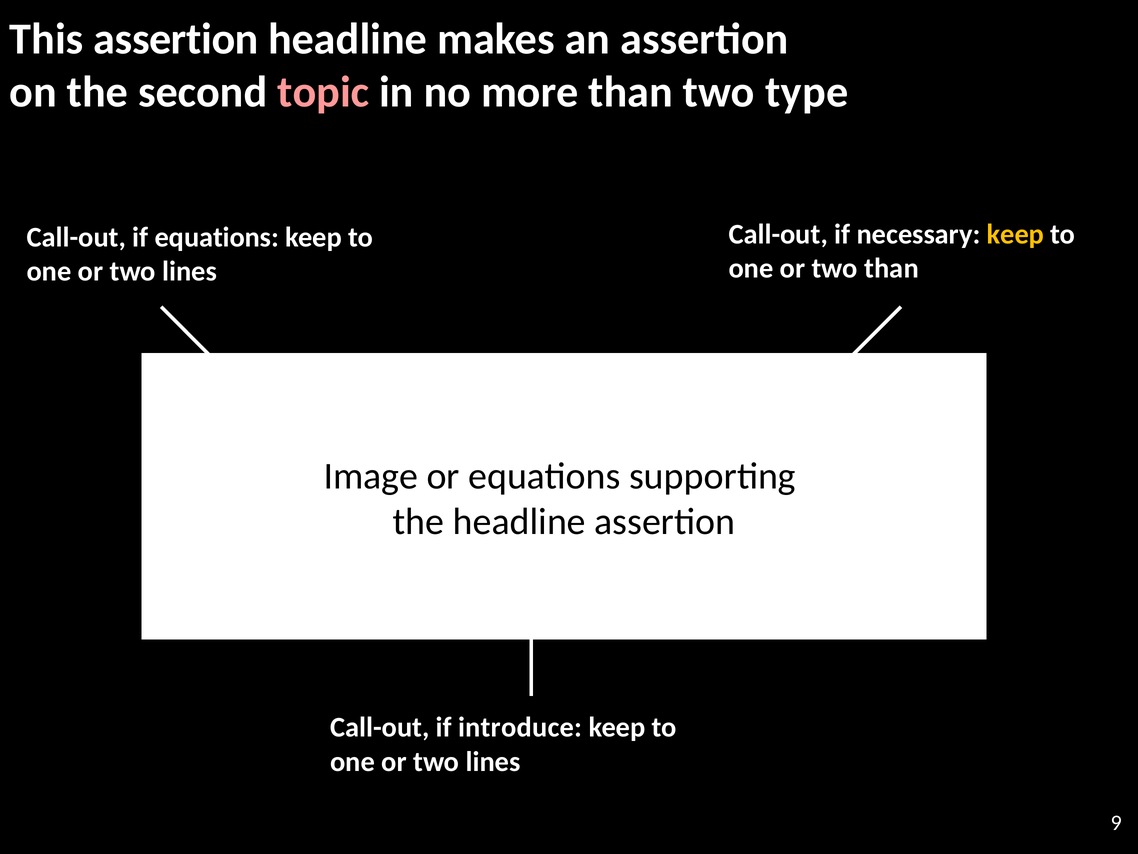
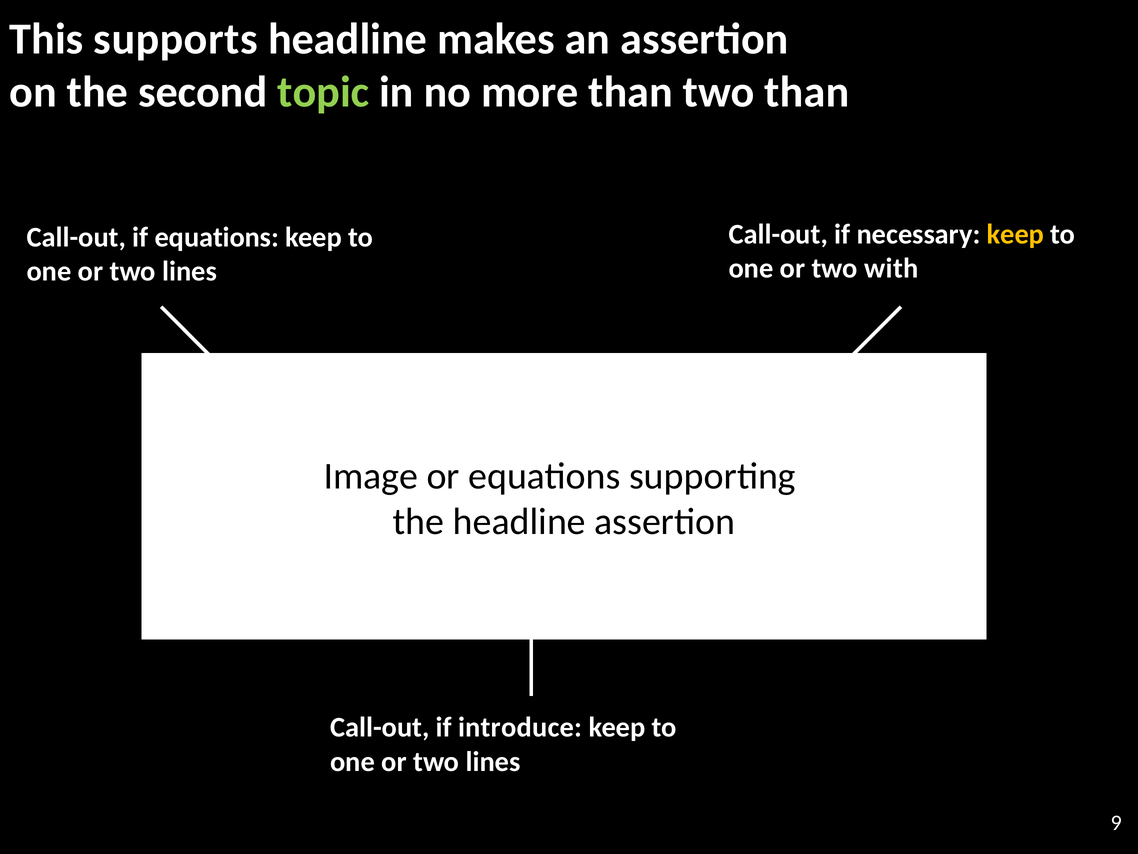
This assertion: assertion -> supports (176, 39)
topic colour: pink -> light green (323, 92)
two type: type -> than (807, 92)
two than: than -> with (891, 268)
